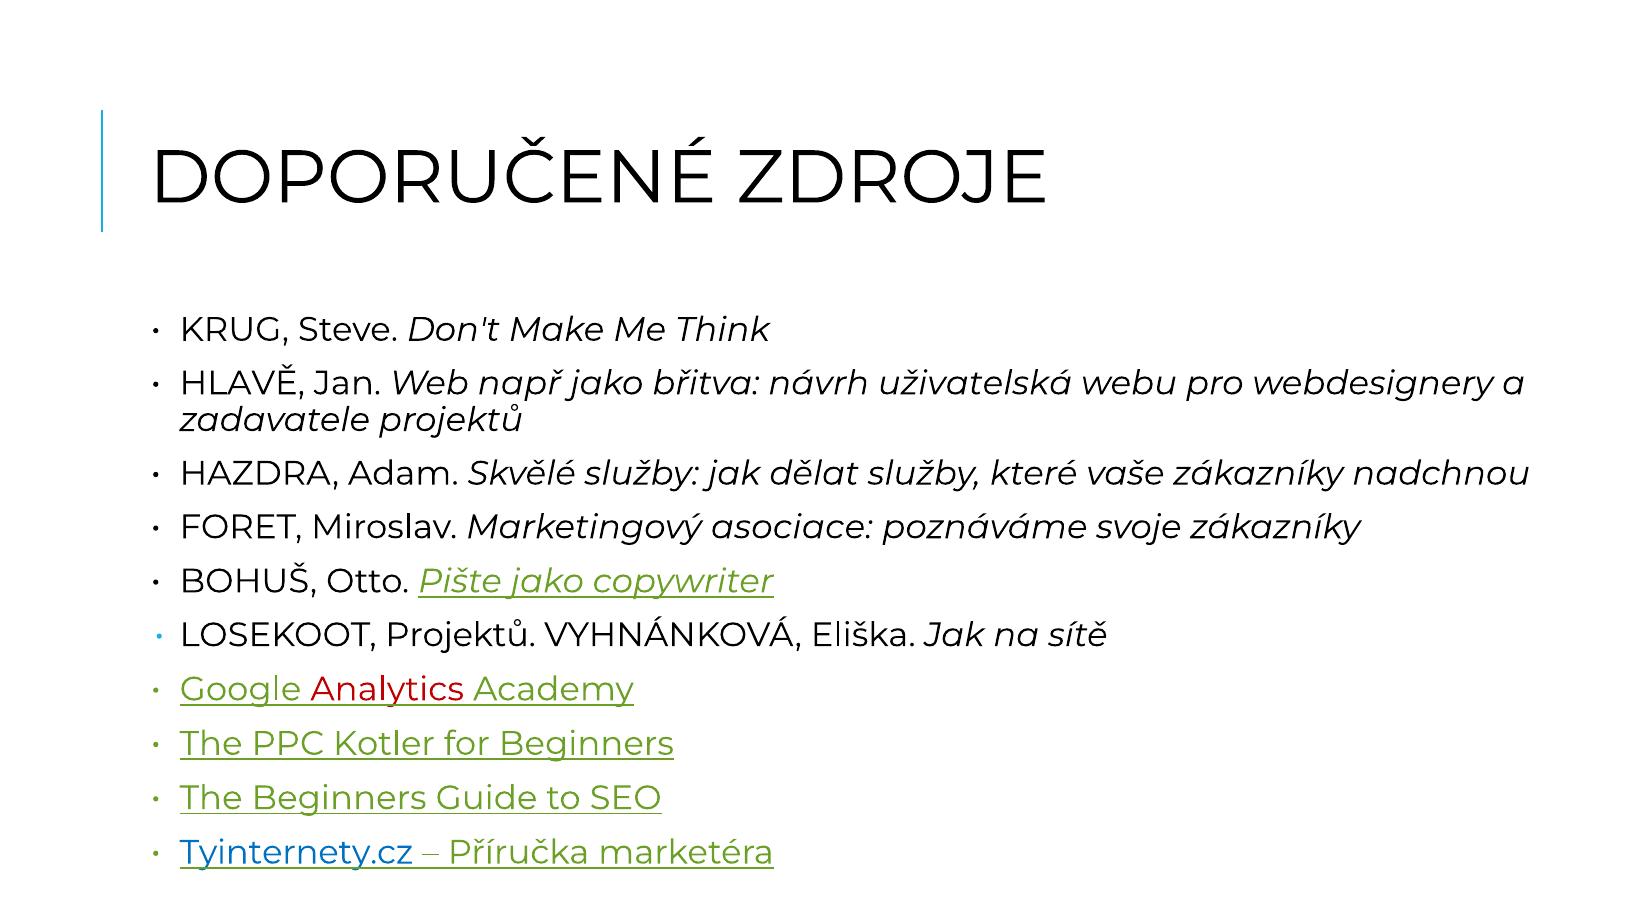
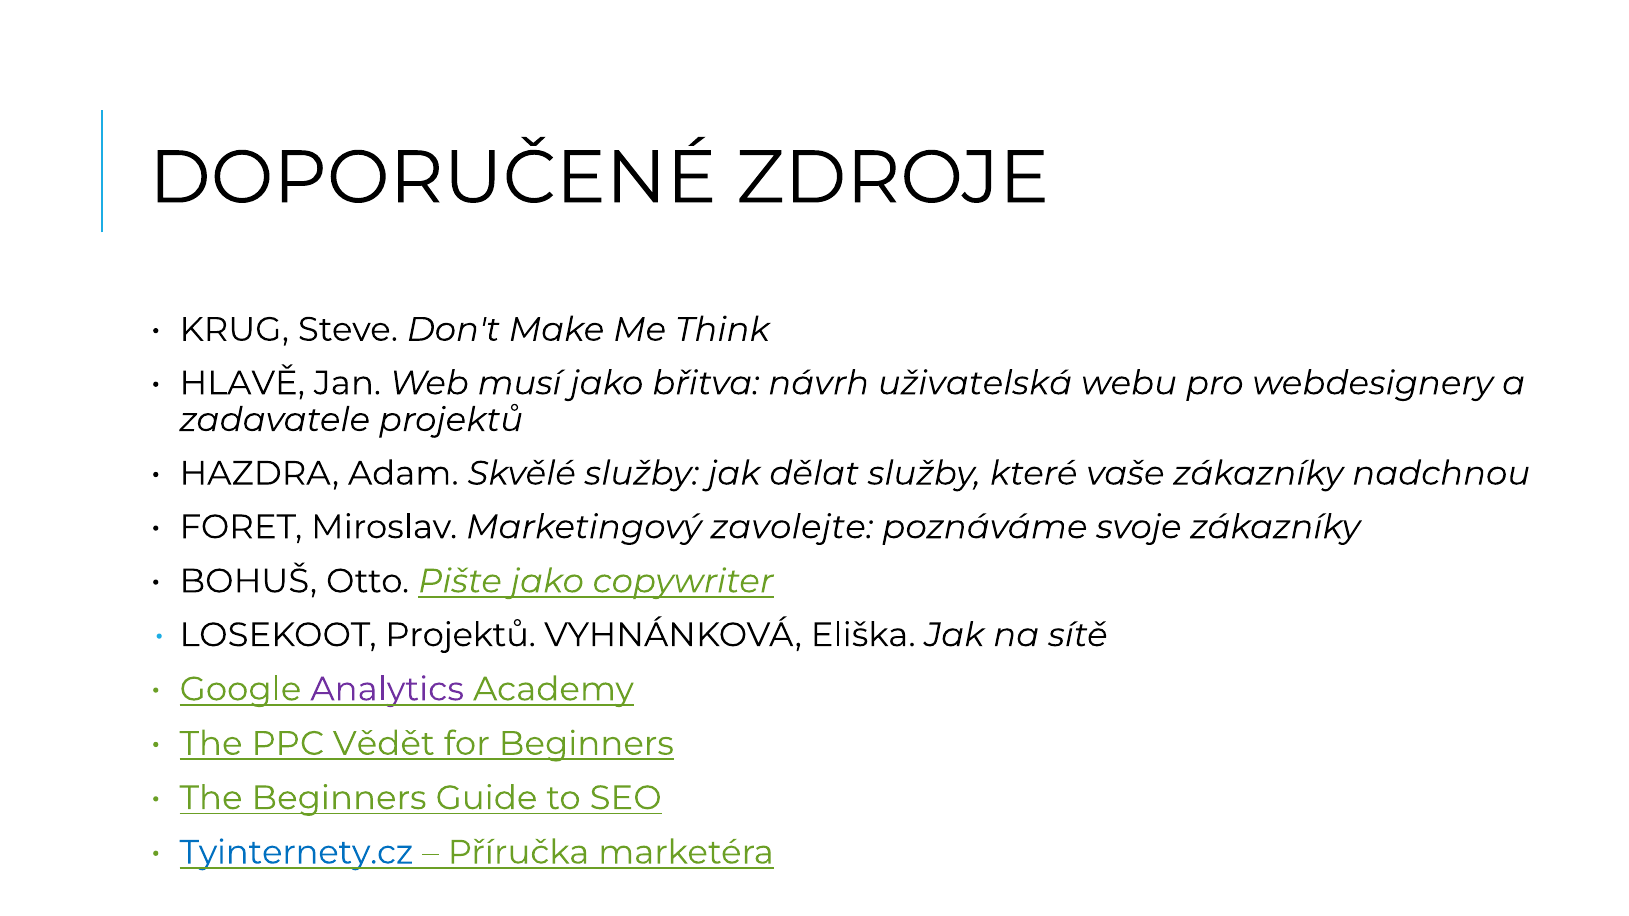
např: např -> musí (520, 383)
asociace: asociace -> zavolejte (792, 527)
Analytics colour: red -> purple (387, 689)
Kotler: Kotler -> Vědět (384, 744)
